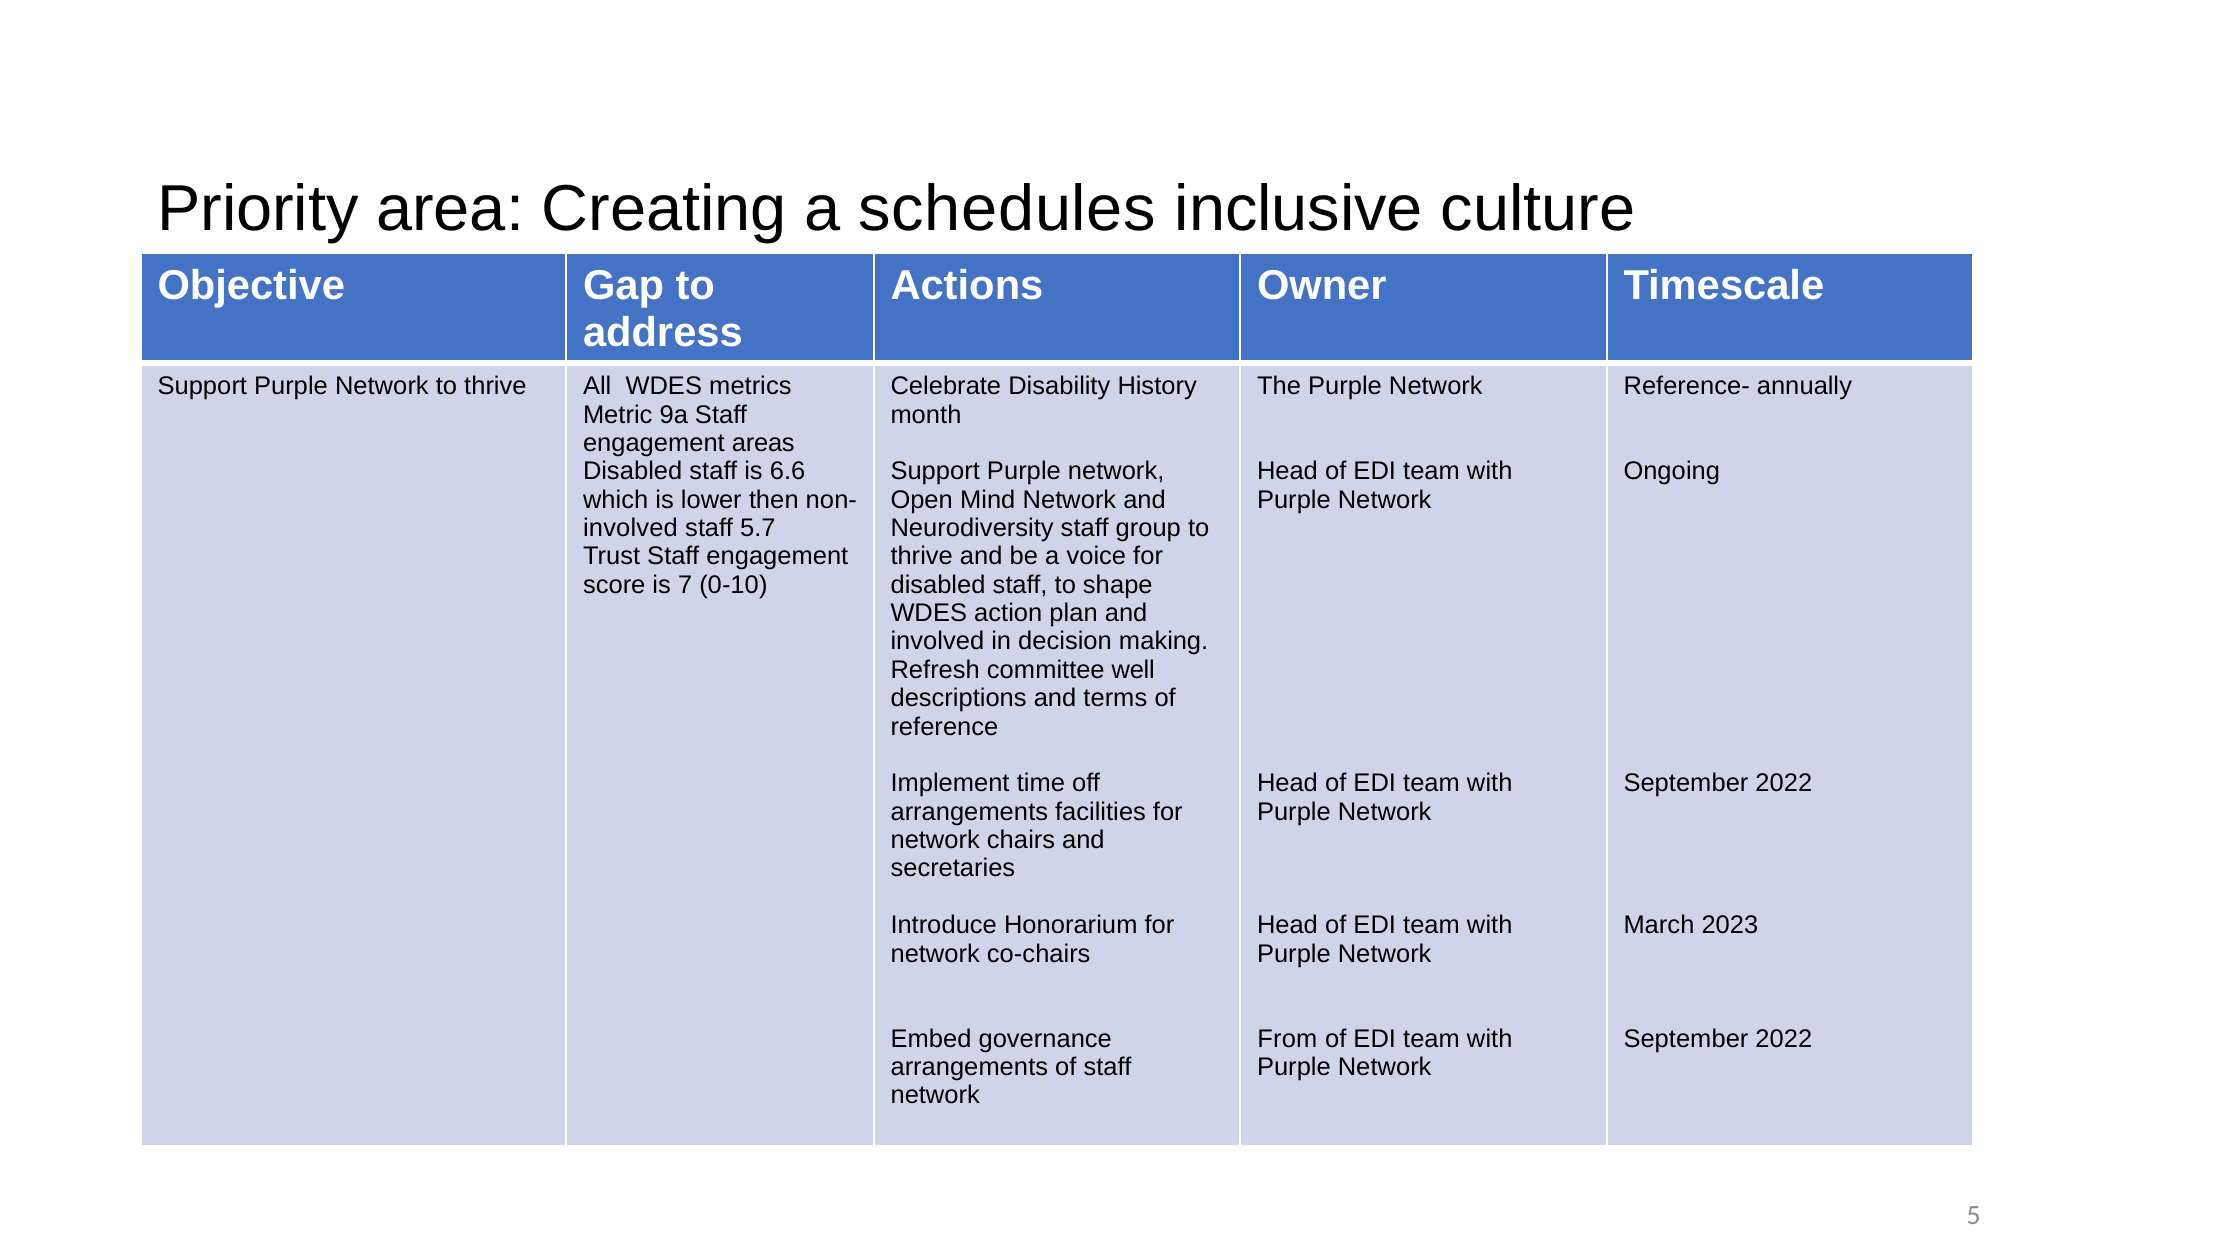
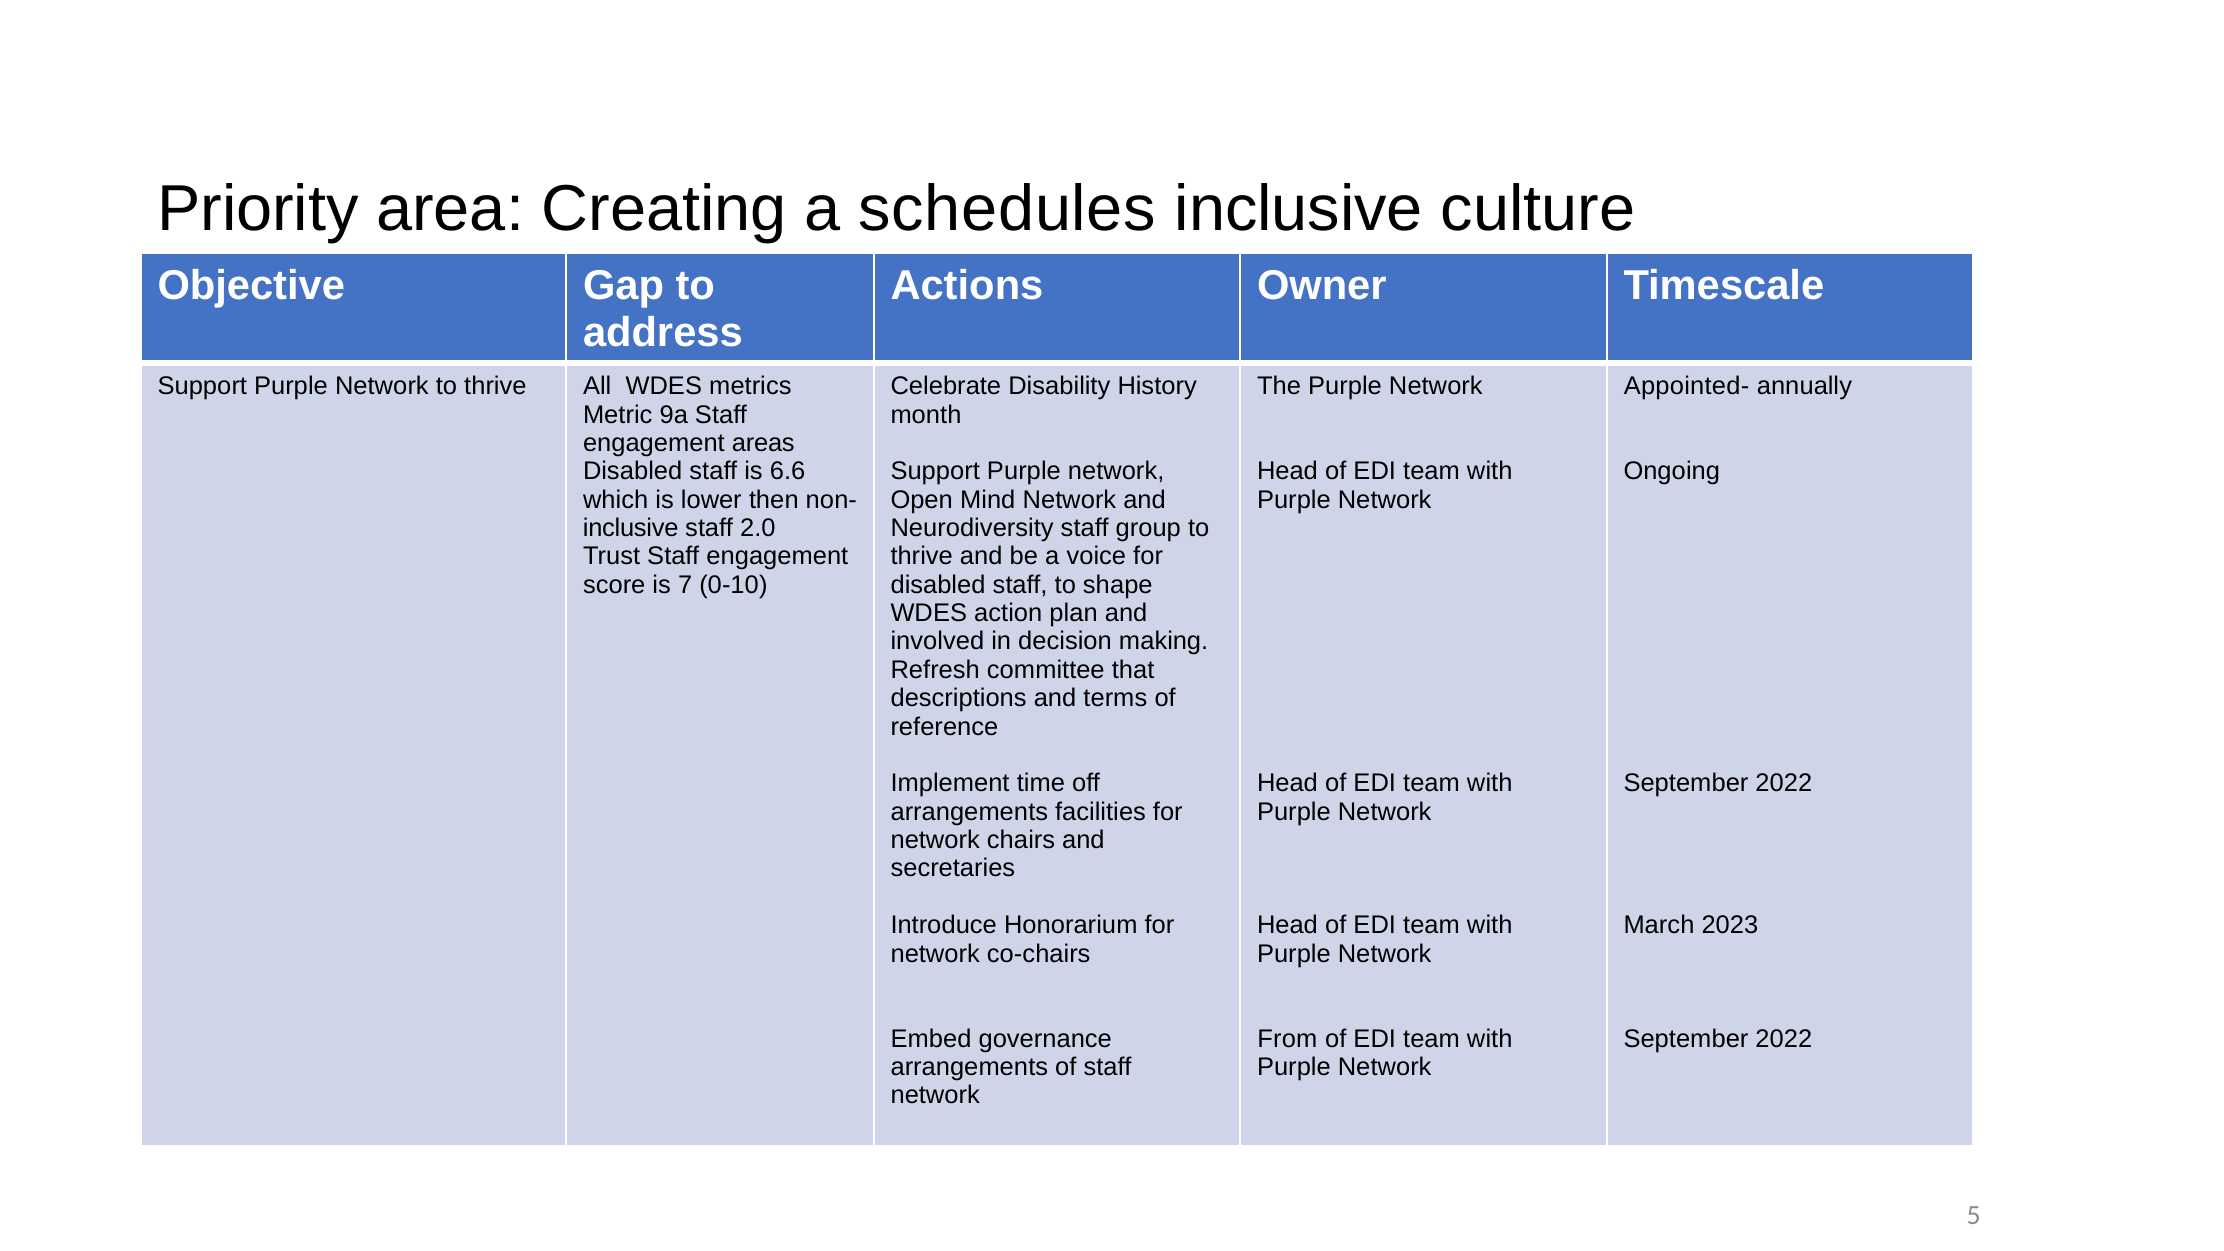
Reference-: Reference- -> Appointed- (1687, 386)
involved: involved -> inclusive (631, 528)
5.7: 5.7 -> 2.0 (758, 528)
well: well -> that (1133, 670)
